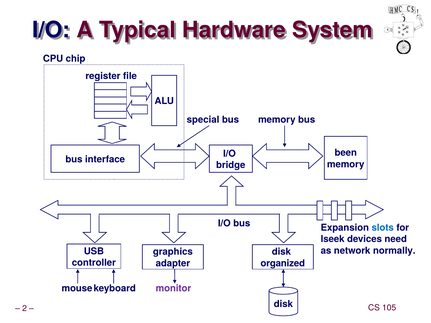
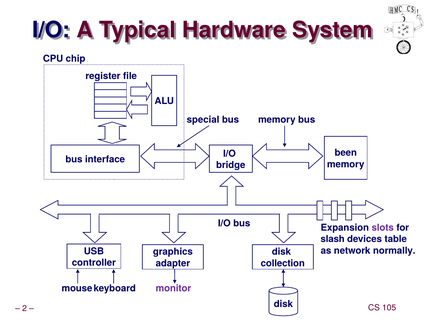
slots colour: blue -> purple (383, 228)
lseek: lseek -> slash (333, 239)
need: need -> table (396, 239)
organized: organized -> collection (283, 264)
